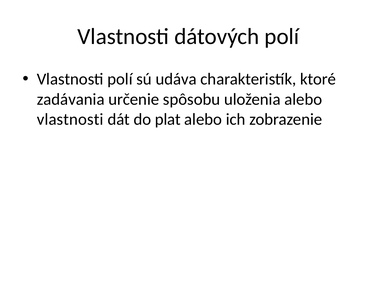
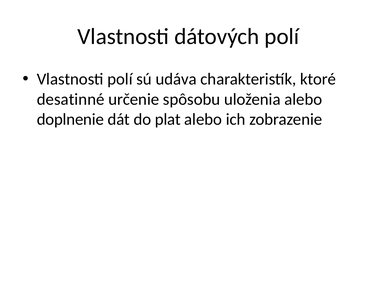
zadávania: zadávania -> desatinné (71, 99)
vlastnosti: vlastnosti -> doplnenie (70, 119)
